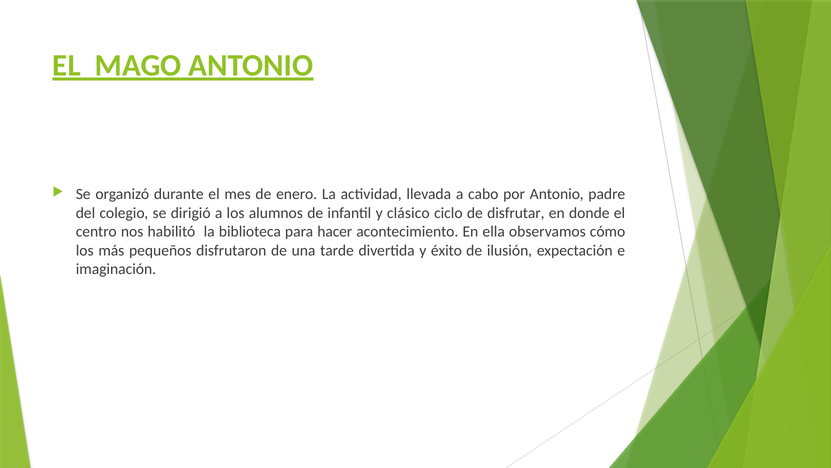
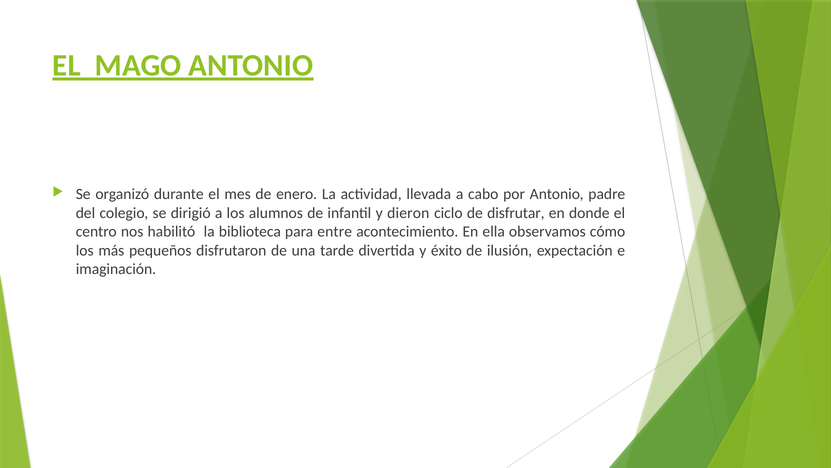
clásico: clásico -> dieron (408, 213)
hacer: hacer -> entre (335, 231)
